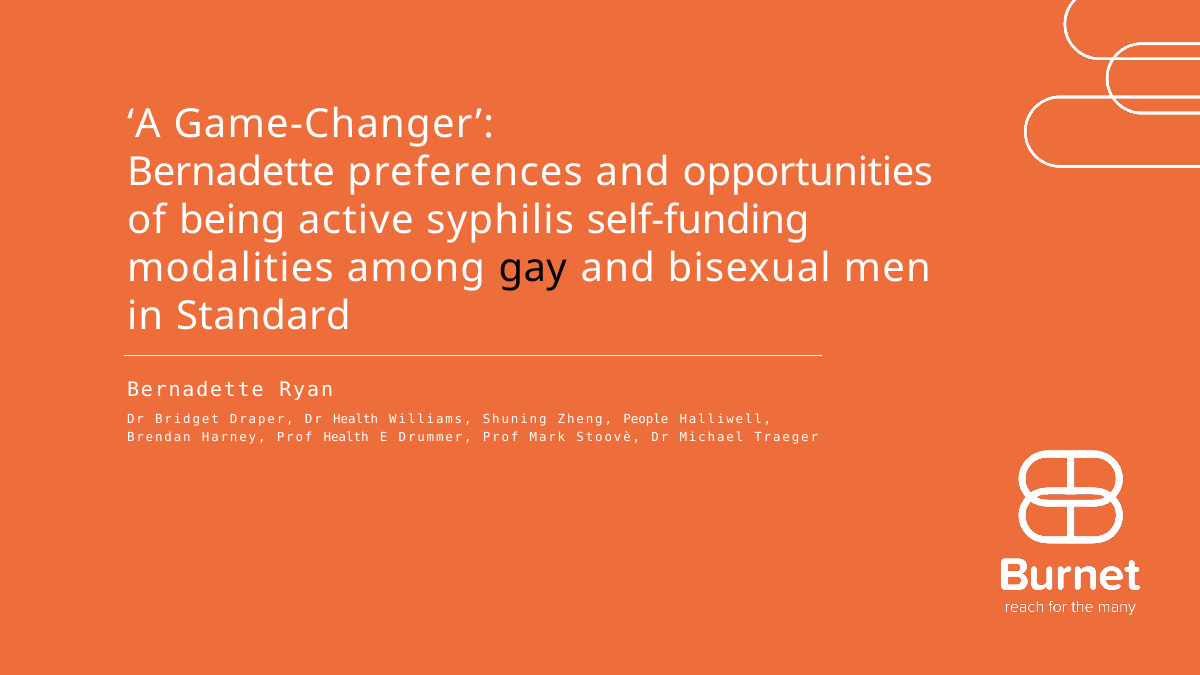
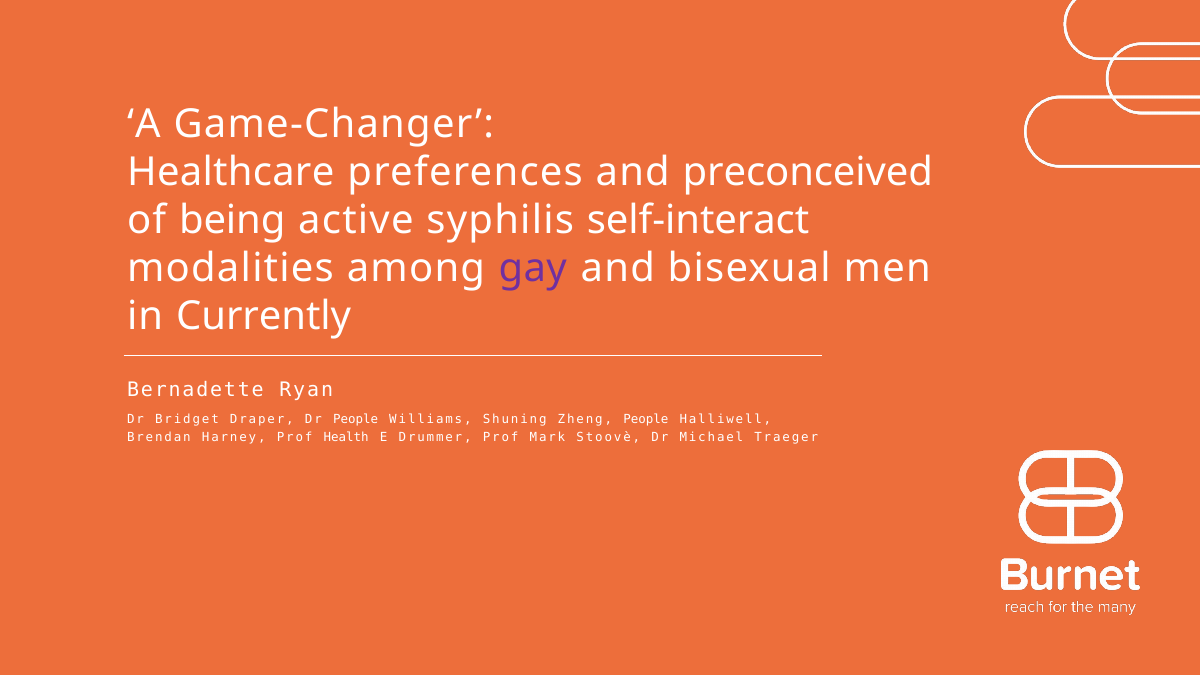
Bernadette: Bernadette -> Healthcare (231, 172)
opportunities: opportunities -> preconceived (808, 172)
self-funding: self-funding -> self-interact (698, 220)
gay colour: black -> purple (533, 268)
Standard: Standard -> Currently (264, 316)
Dr Health: Health -> People (356, 420)
